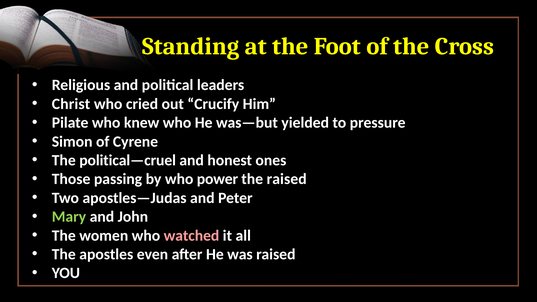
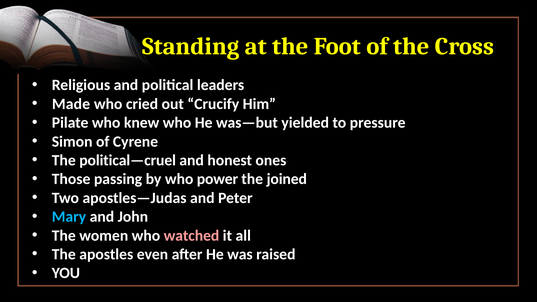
Christ: Christ -> Made (71, 104)
the raised: raised -> joined (287, 179)
Mary colour: light green -> light blue (69, 217)
